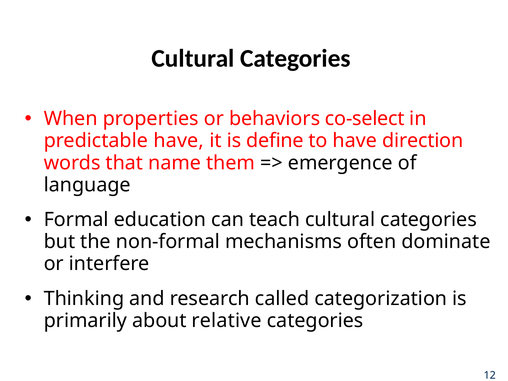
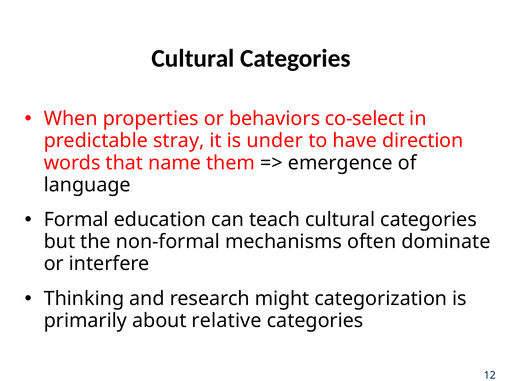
predictable have: have -> stray (179, 141)
define: define -> under (275, 141)
called: called -> might (282, 299)
